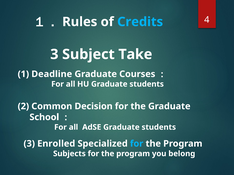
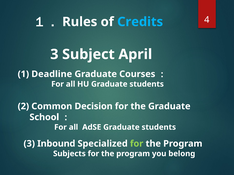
Take: Take -> April (135, 54)
Enrolled: Enrolled -> Inbound (56, 144)
for colour: light blue -> light green (137, 144)
